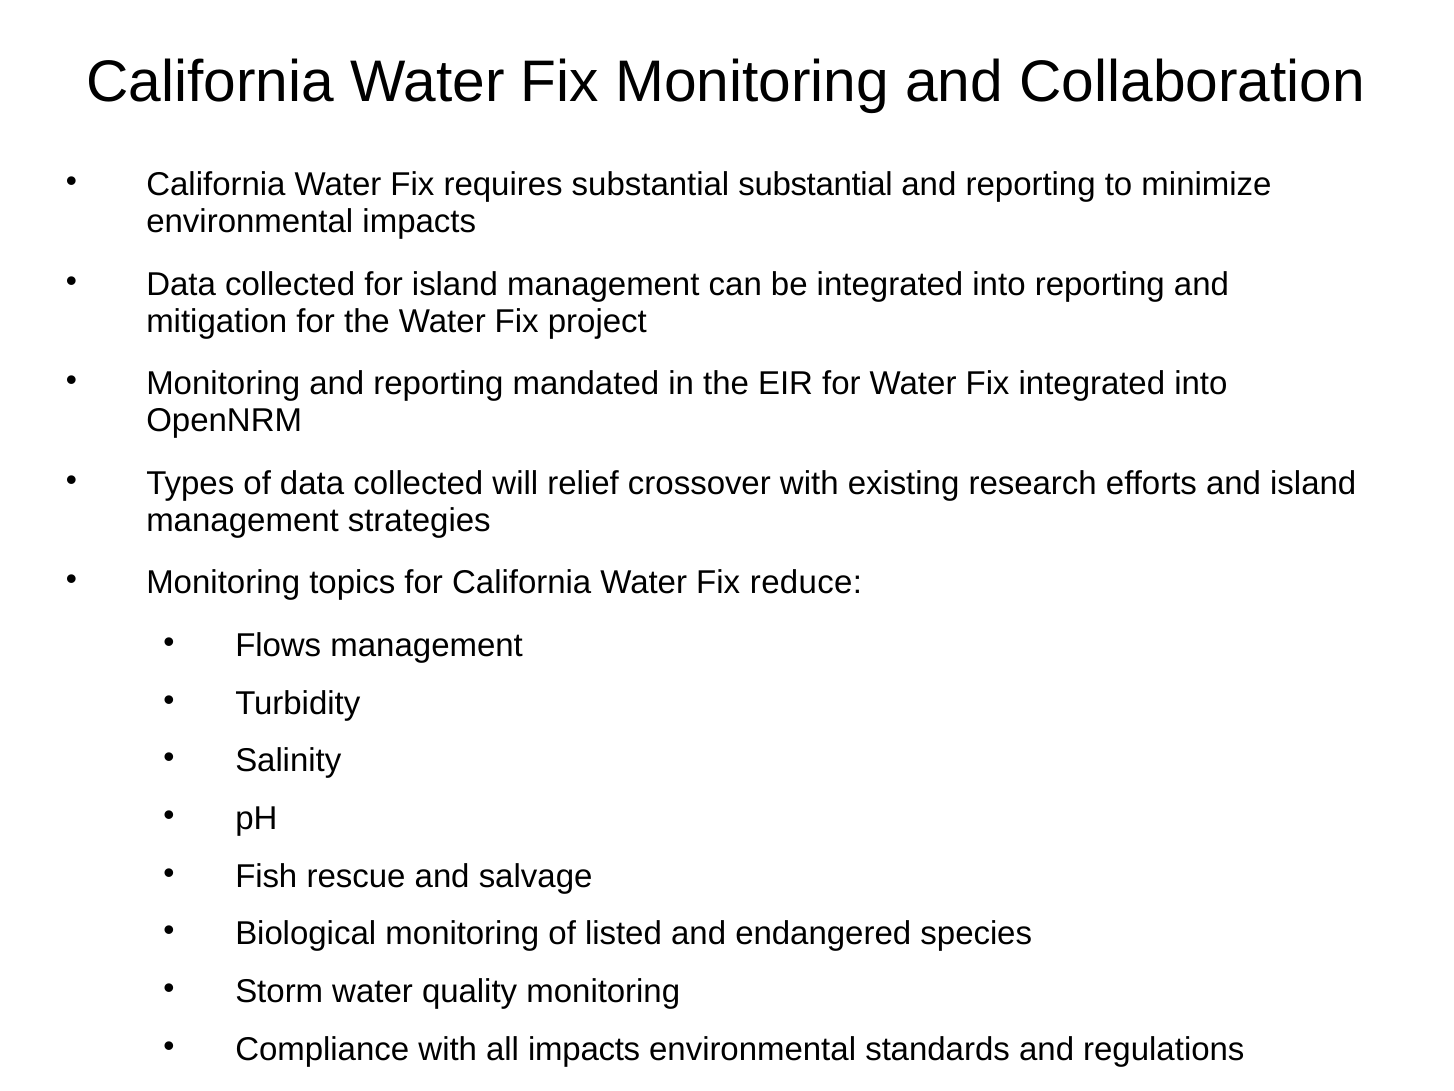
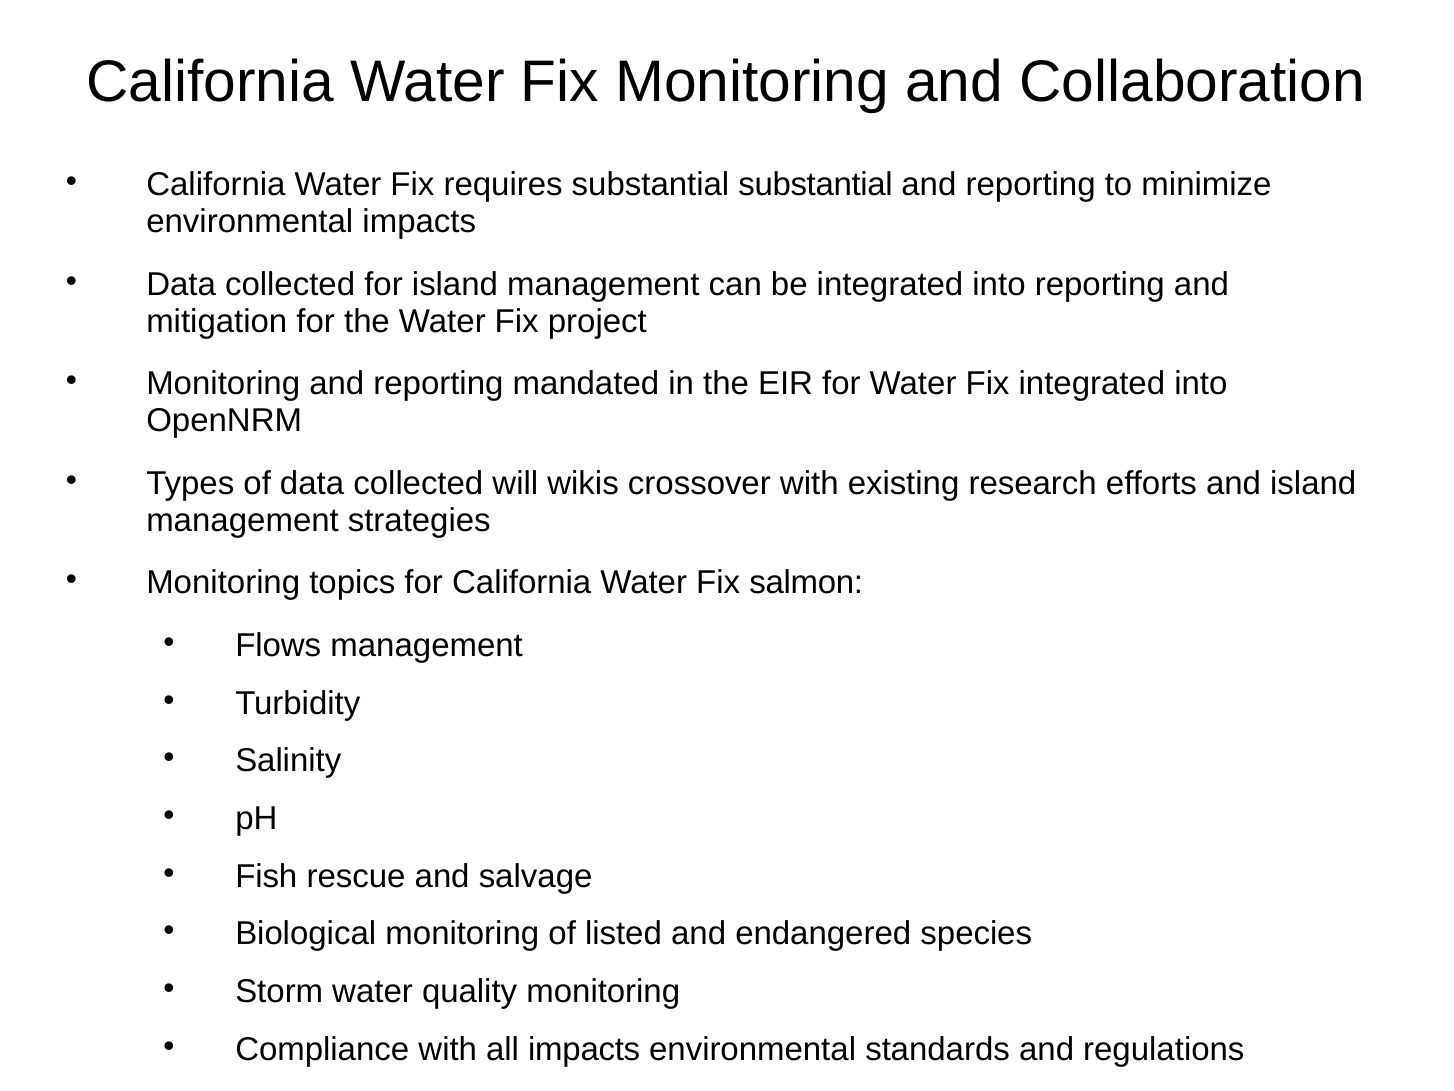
relief: relief -> wikis (583, 484)
reduce: reduce -> salmon (806, 583)
